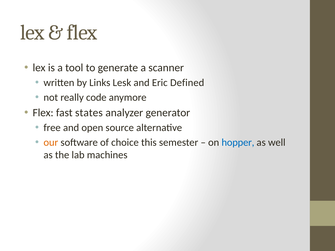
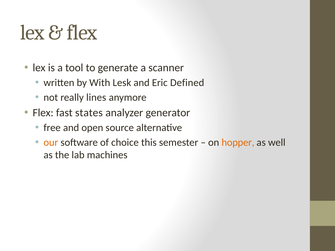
Links: Links -> With (100, 83)
code: code -> lines (96, 98)
hopper colour: blue -> orange (238, 143)
